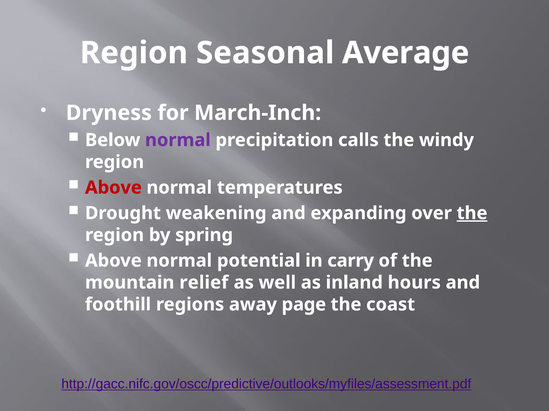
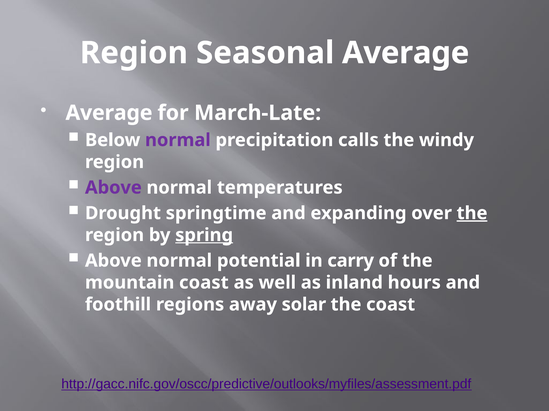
Dryness: Dryness -> Average (109, 113)
March-Inch: March-Inch -> March-Late (258, 113)
Above colour: red -> purple (113, 188)
weakening: weakening -> springtime (216, 214)
spring underline: none -> present (204, 235)
mountain relief: relief -> coast (204, 283)
page: page -> solar (304, 305)
